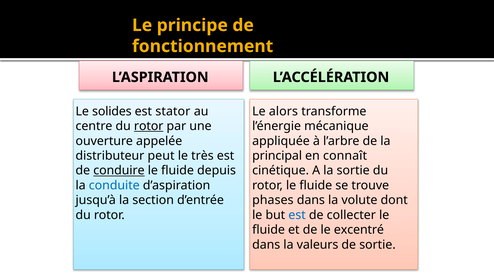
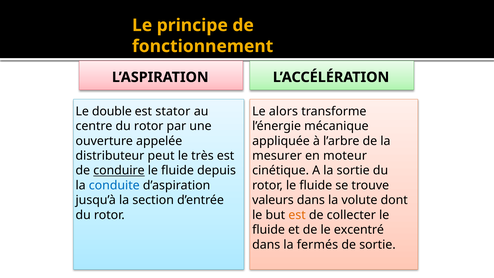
solides: solides -> double (112, 111)
rotor underline: present -> none (149, 126)
principal: principal -> mesurer (277, 156)
connaît: connaît -> moteur (345, 156)
phases: phases -> valeurs (273, 200)
est colour: blue -> orange (297, 215)
valeurs: valeurs -> fermés (317, 245)
